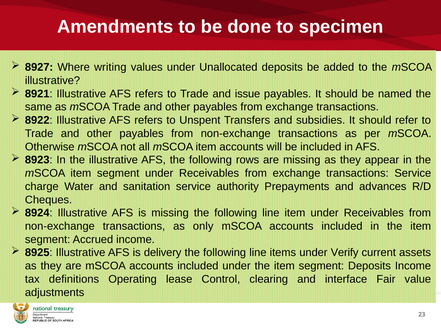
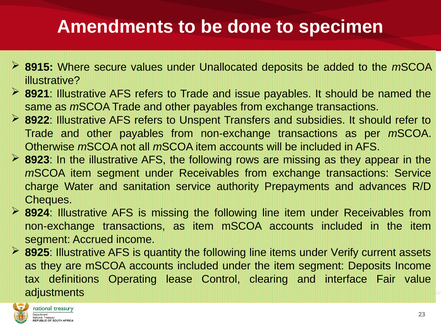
8927: 8927 -> 8915 (39, 67)
writing: writing -> secure (110, 67)
as only: only -> item (203, 226)
delivery: delivery -> quantity (163, 252)
